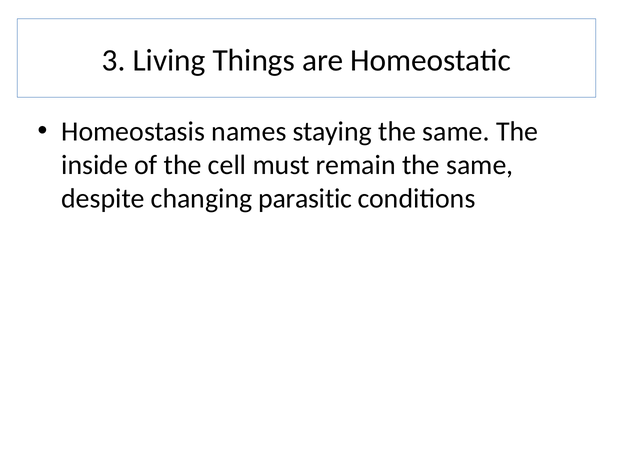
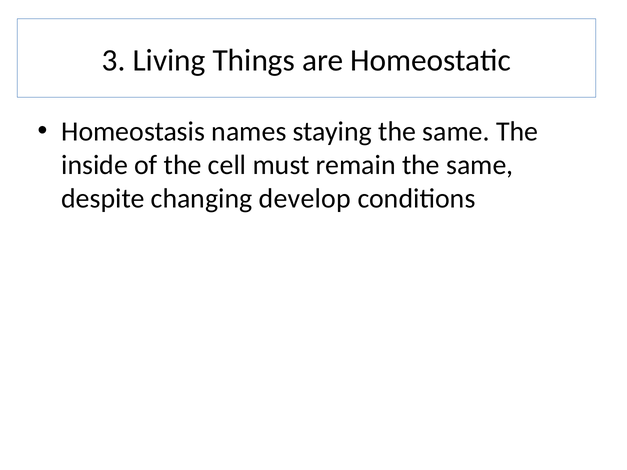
parasitic: parasitic -> develop (305, 199)
